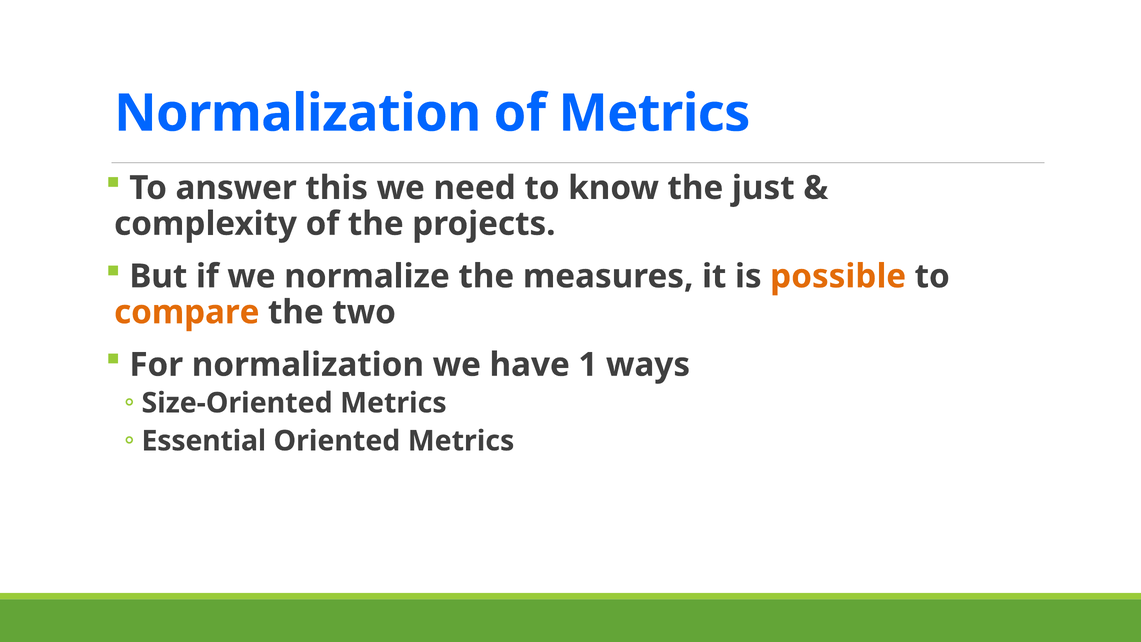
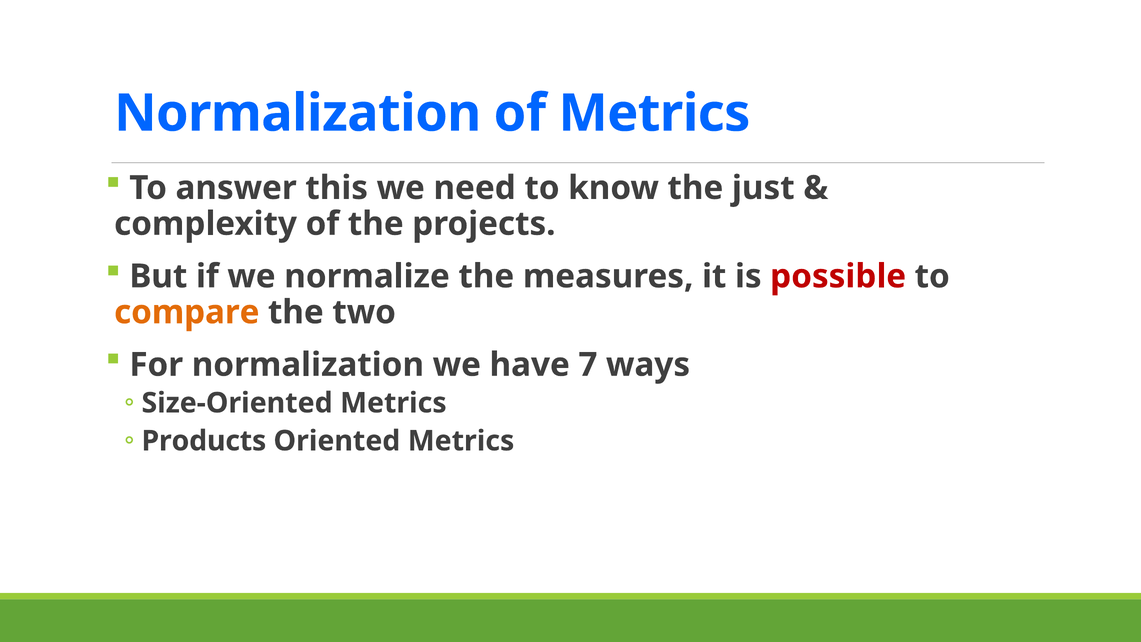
possible colour: orange -> red (838, 276)
1: 1 -> 7 (588, 365)
Essential: Essential -> Products (204, 441)
